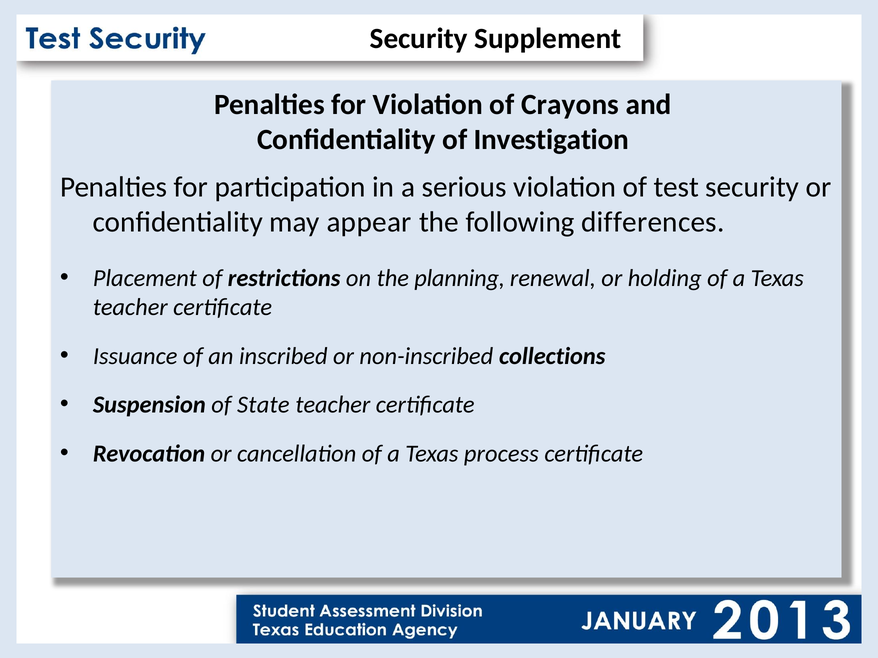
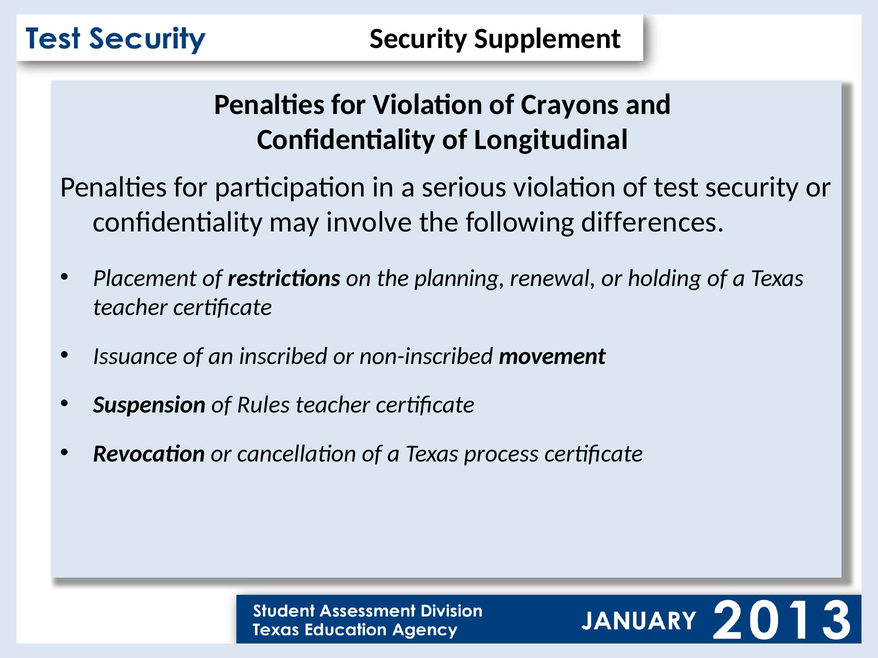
Investigation: Investigation -> Longitudinal (551, 140)
appear: appear -> involve (369, 222)
collections: collections -> movement (552, 356)
State: State -> Rules (263, 405)
